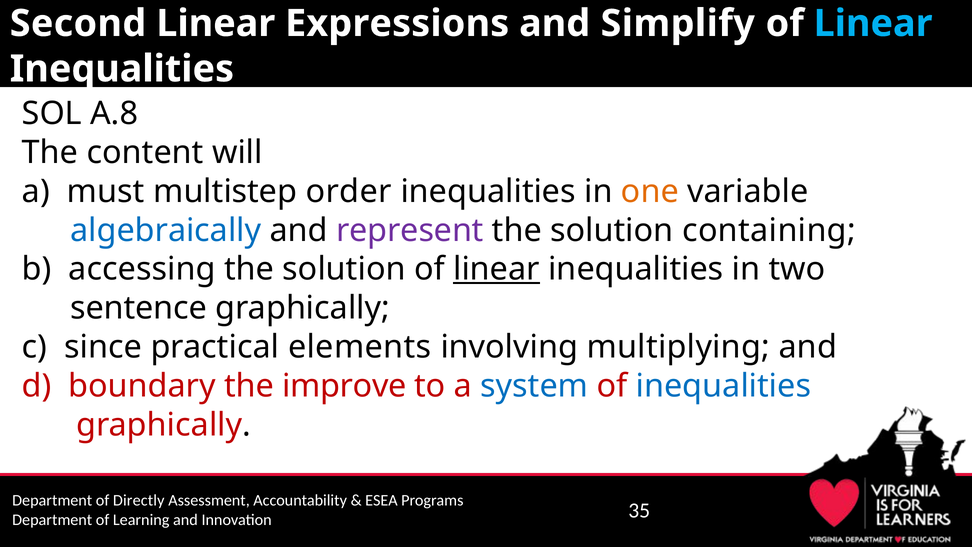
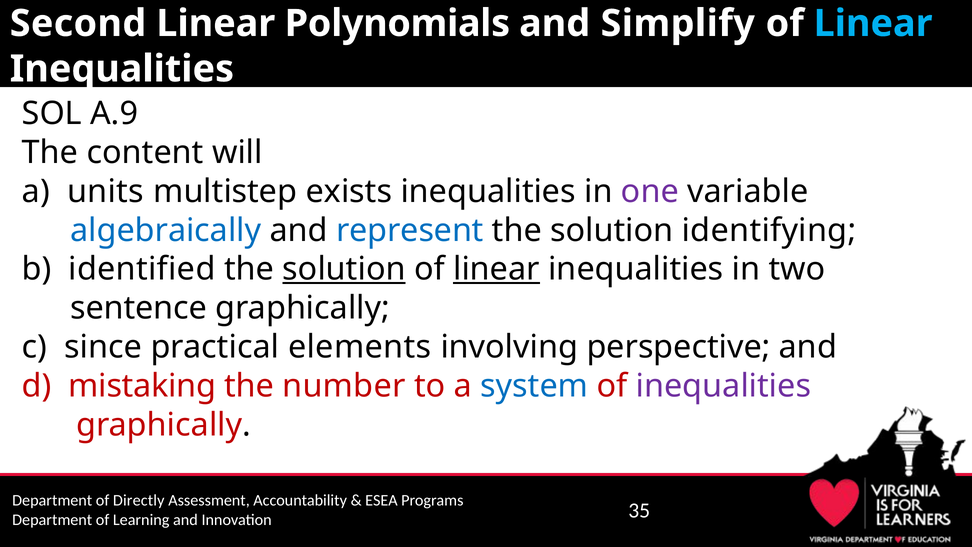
Expressions: Expressions -> Polynomials (397, 23)
A.8: A.8 -> A.9 (114, 114)
must: must -> units (106, 191)
order: order -> exists (349, 191)
one colour: orange -> purple (650, 191)
represent colour: purple -> blue (410, 230)
containing: containing -> identifying (769, 230)
accessing: accessing -> identified (142, 269)
solution underline: none -> present (344, 269)
multiplying: multiplying -> perspective (678, 347)
boundary: boundary -> mistaking (142, 386)
improve: improve -> number (344, 386)
inequalities colour: blue -> purple (723, 386)
